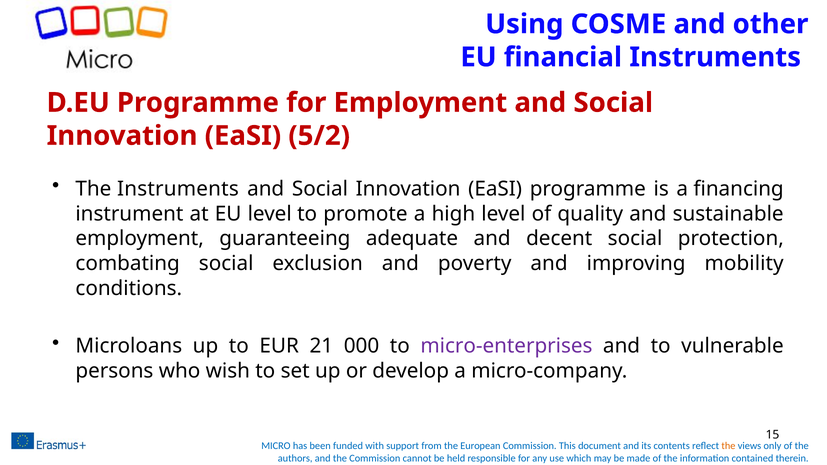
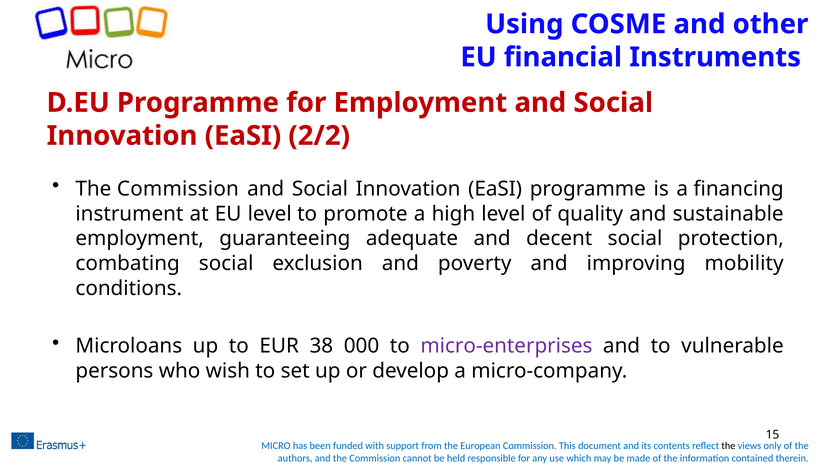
5/2: 5/2 -> 2/2 (319, 136)
Instruments: Instruments -> Commission (178, 189)
21: 21 -> 38 (321, 346)
the colour: orange -> black (728, 446)
